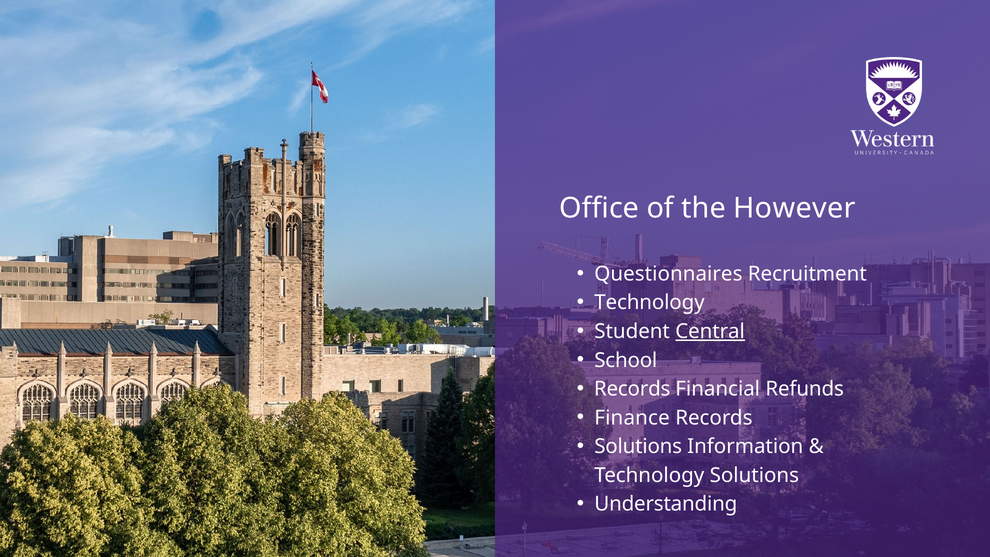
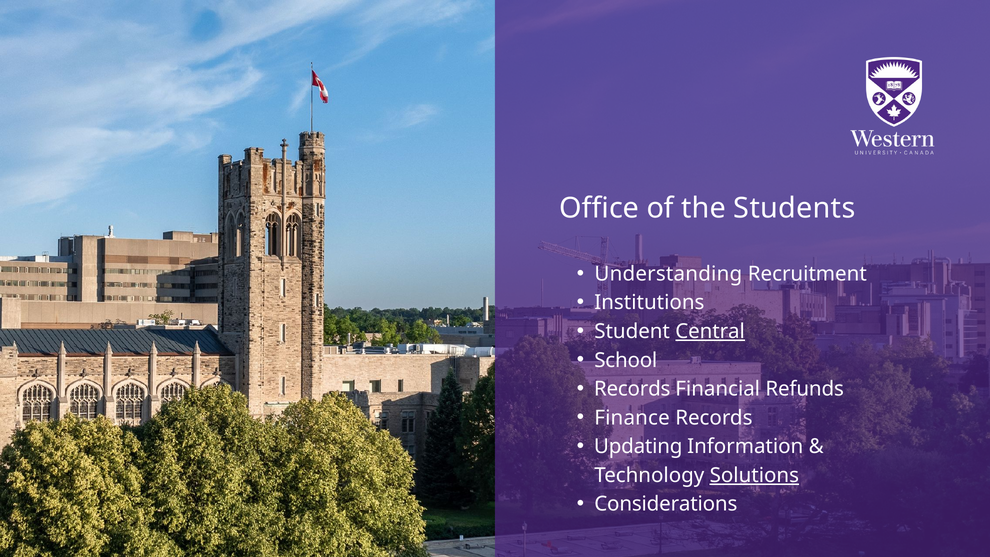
However: However -> Students (794, 208)
Questionnaires: Questionnaires -> Understanding (668, 274)
Technology: Technology -> Institutions (649, 303)
Solutions: Solutions -> Updating (638, 447)
Solutions underline: none -> present (754, 475)
Understanding: Understanding -> Considerations (666, 504)
